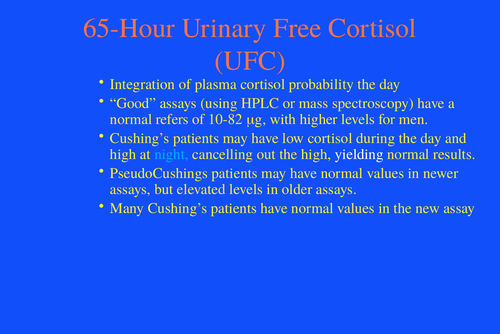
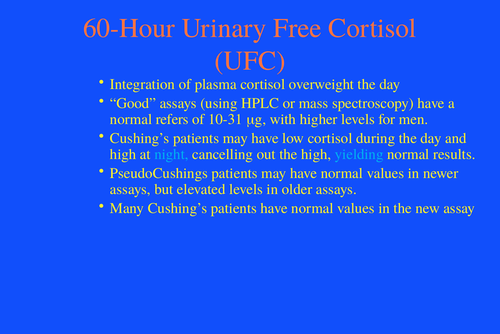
65-Hour: 65-Hour -> 60-Hour (129, 28)
probability: probability -> overweight (321, 84)
10-82: 10-82 -> 10-31 (225, 119)
yielding colour: white -> light blue (359, 154)
